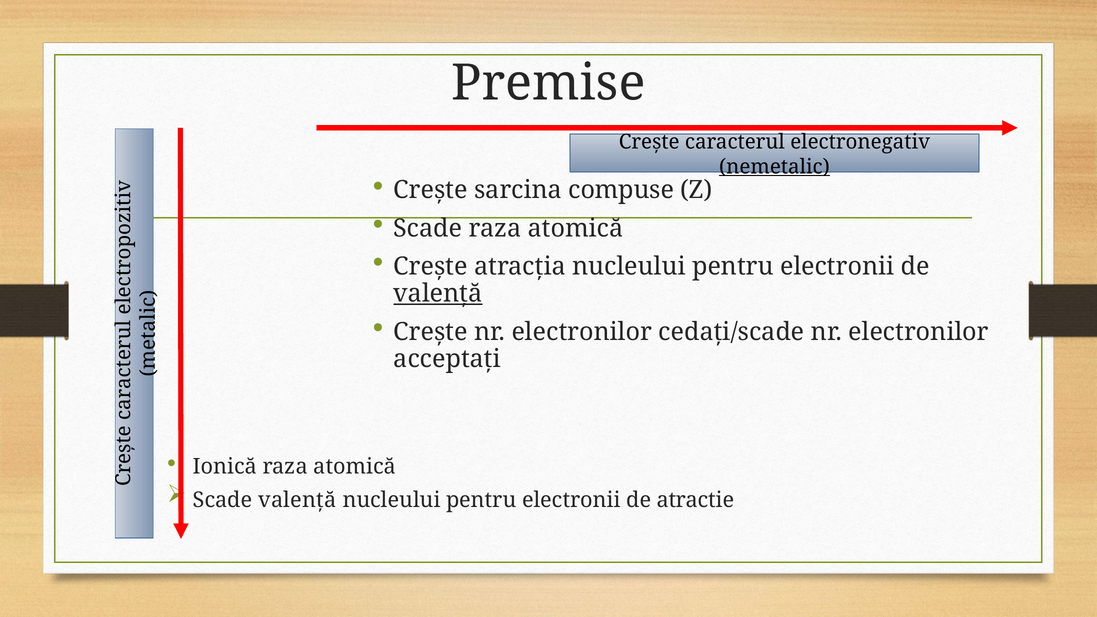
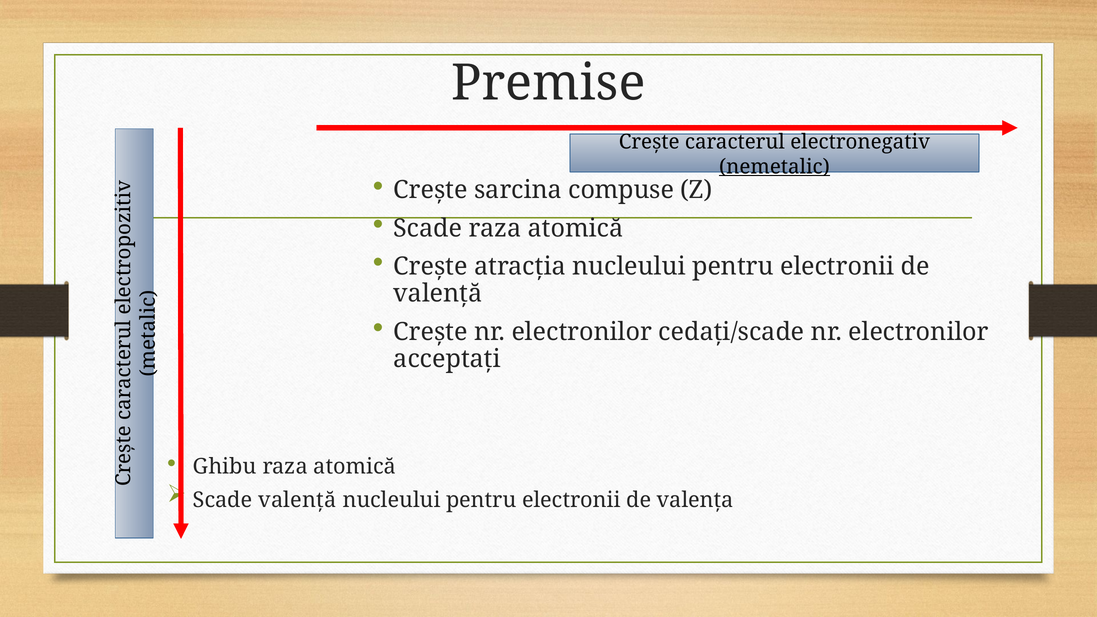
valență underline: present -> none (438, 294)
Ionică: Ionică -> Ghibu (225, 467)
atractie: atractie -> valența (695, 500)
